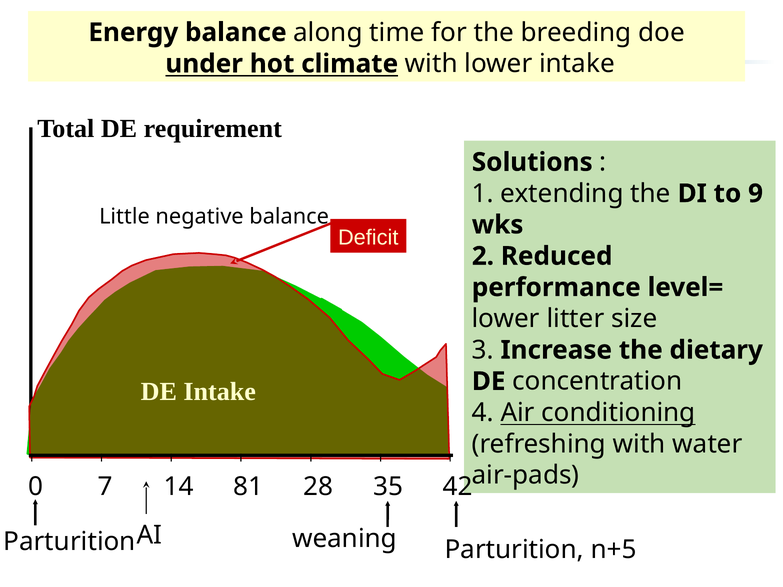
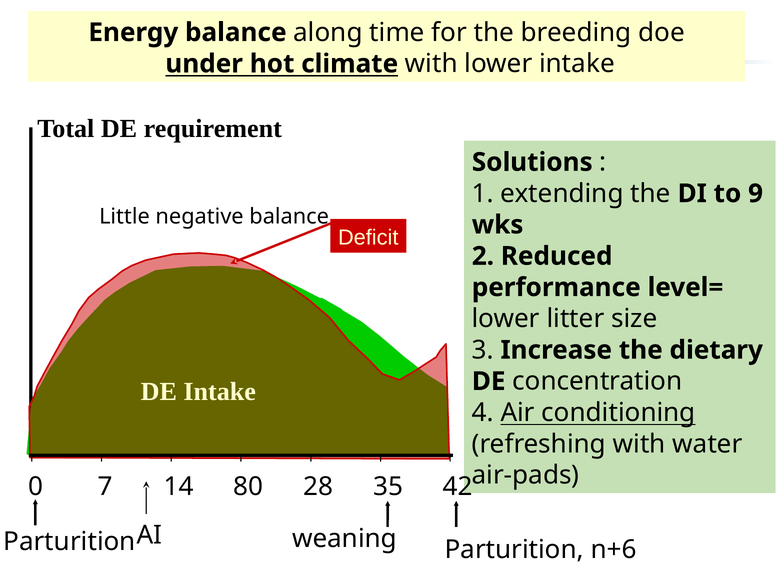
81: 81 -> 80 (248, 487)
n+5: n+5 -> n+6 (614, 550)
